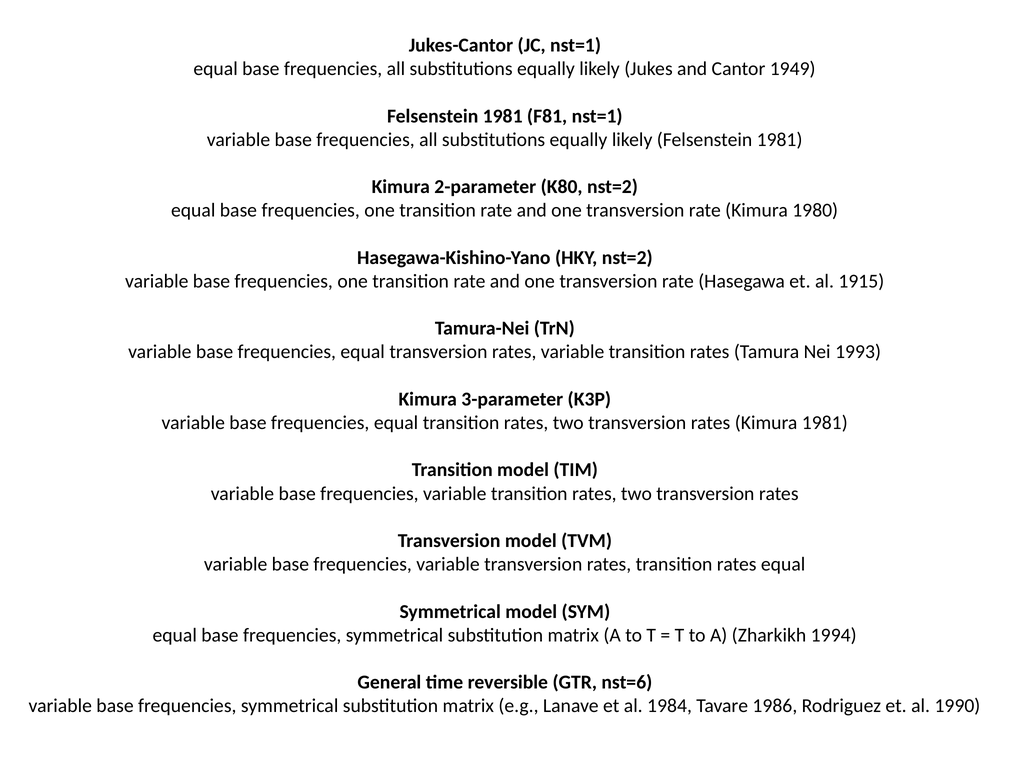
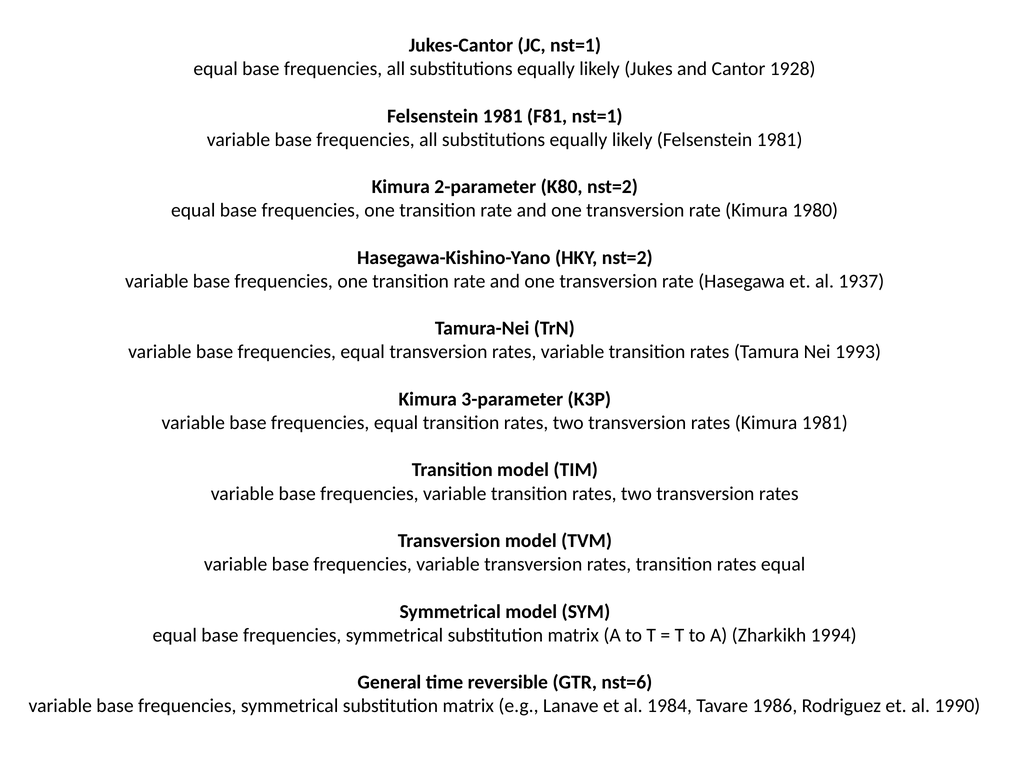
1949: 1949 -> 1928 (793, 69)
1915: 1915 -> 1937 (861, 281)
